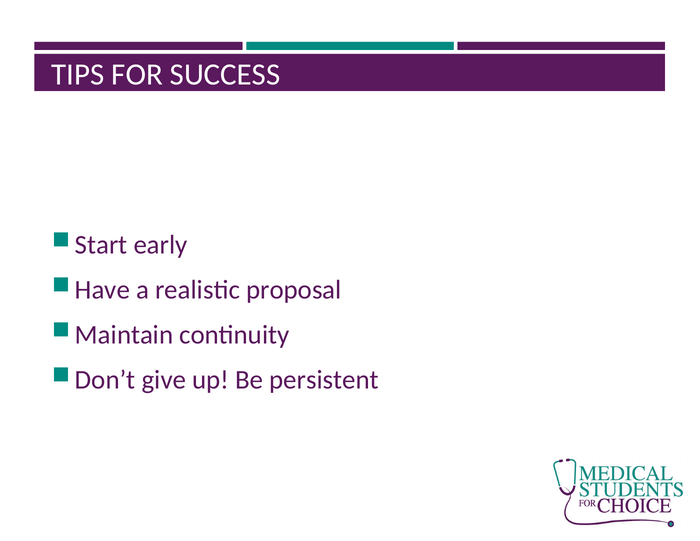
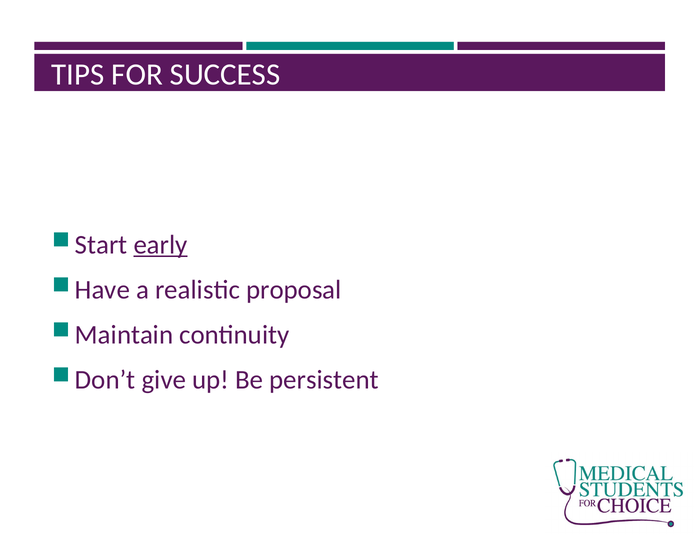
early underline: none -> present (161, 245)
